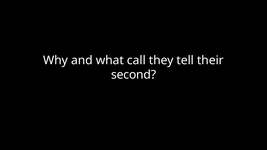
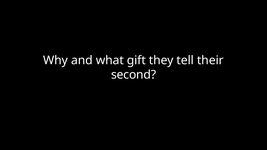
call: call -> gift (136, 60)
